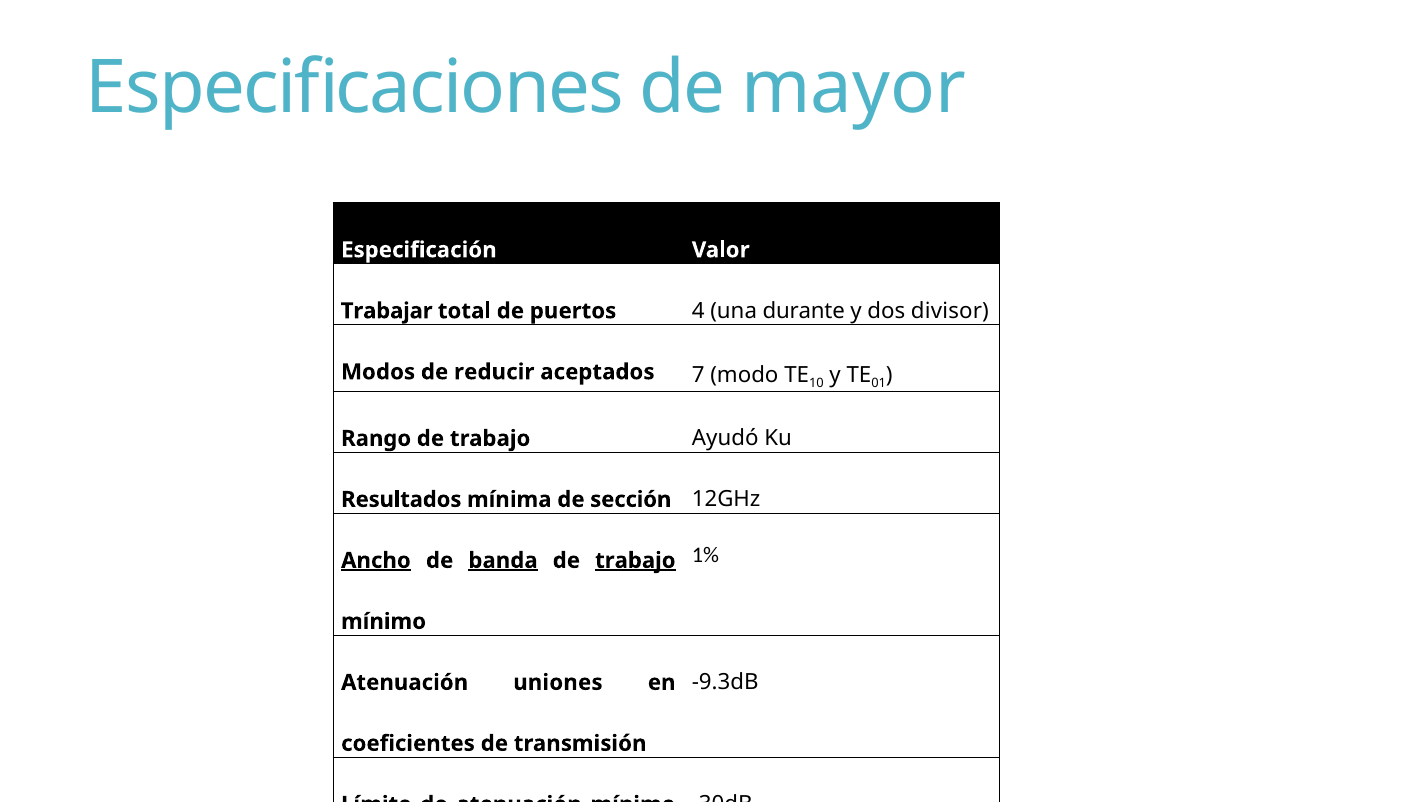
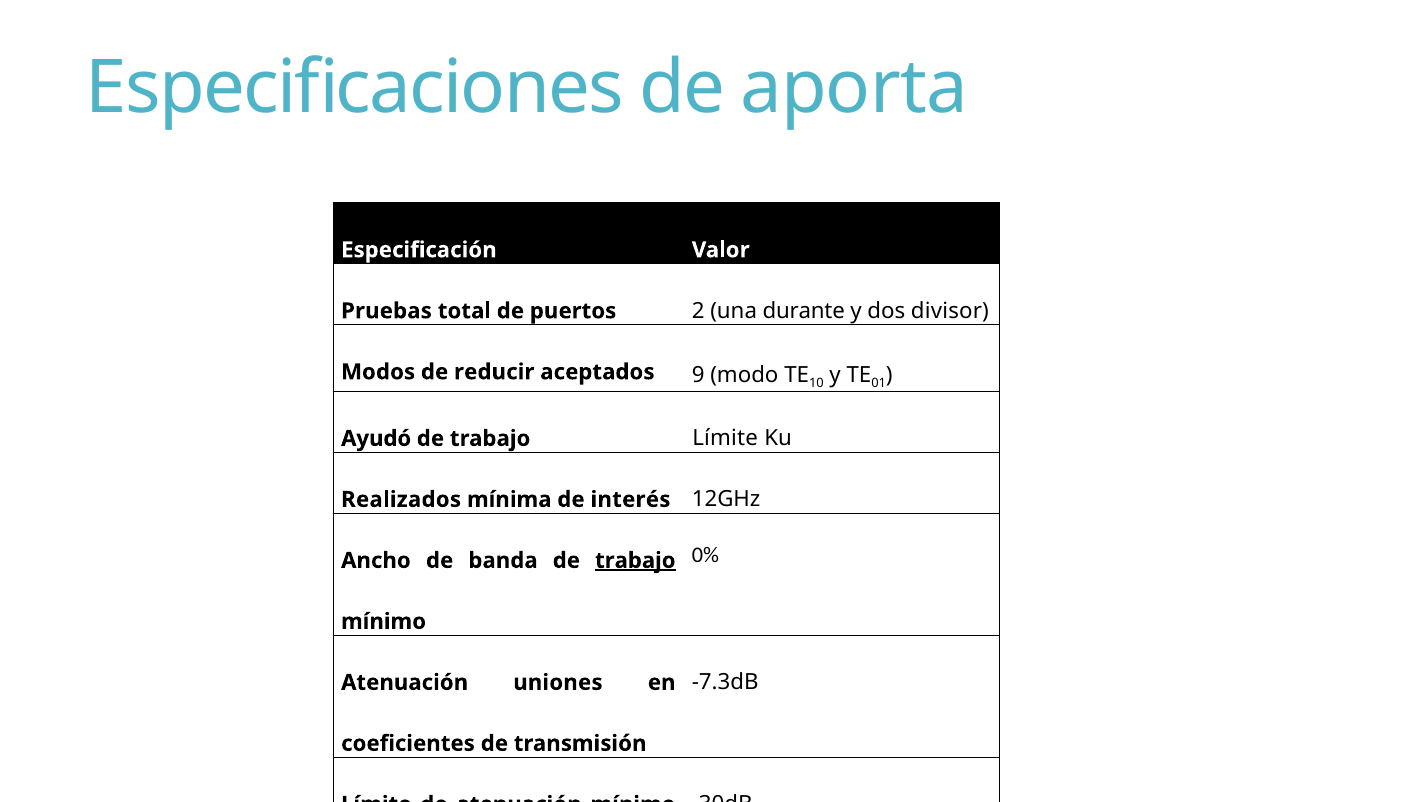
mayor: mayor -> aporta (854, 88)
Trabajar: Trabajar -> Pruebas (386, 311)
4: 4 -> 2 (698, 311)
7: 7 -> 9 (698, 375)
Rango: Rango -> Ayudó (376, 439)
trabajo Ayudó: Ayudó -> Límite (725, 439)
Resultados: Resultados -> Realizados (401, 500)
sección: sección -> interés (631, 500)
1%: 1% -> 0% (705, 555)
Ancho underline: present -> none (376, 561)
banda underline: present -> none (503, 561)
-9.3dB: -9.3dB -> -7.3dB (725, 683)
